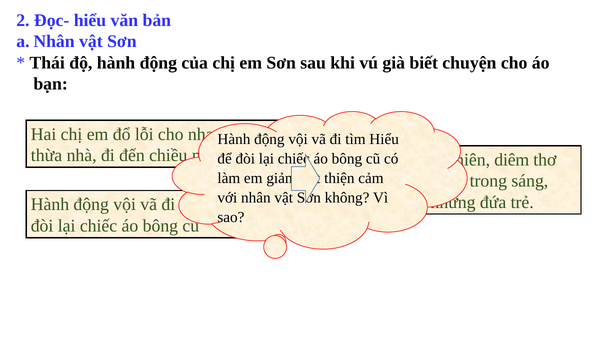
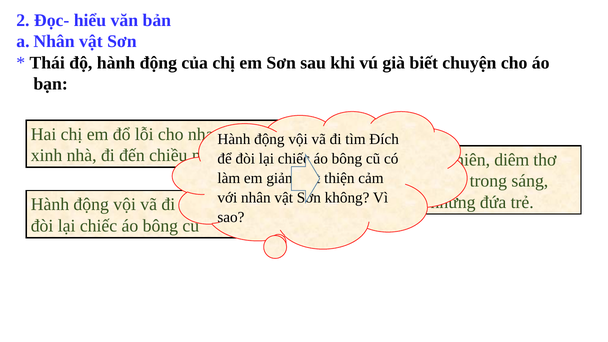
tìm Hiểu: Hiểu -> Đích (384, 139)
thừa: thừa -> xinh (47, 156)
